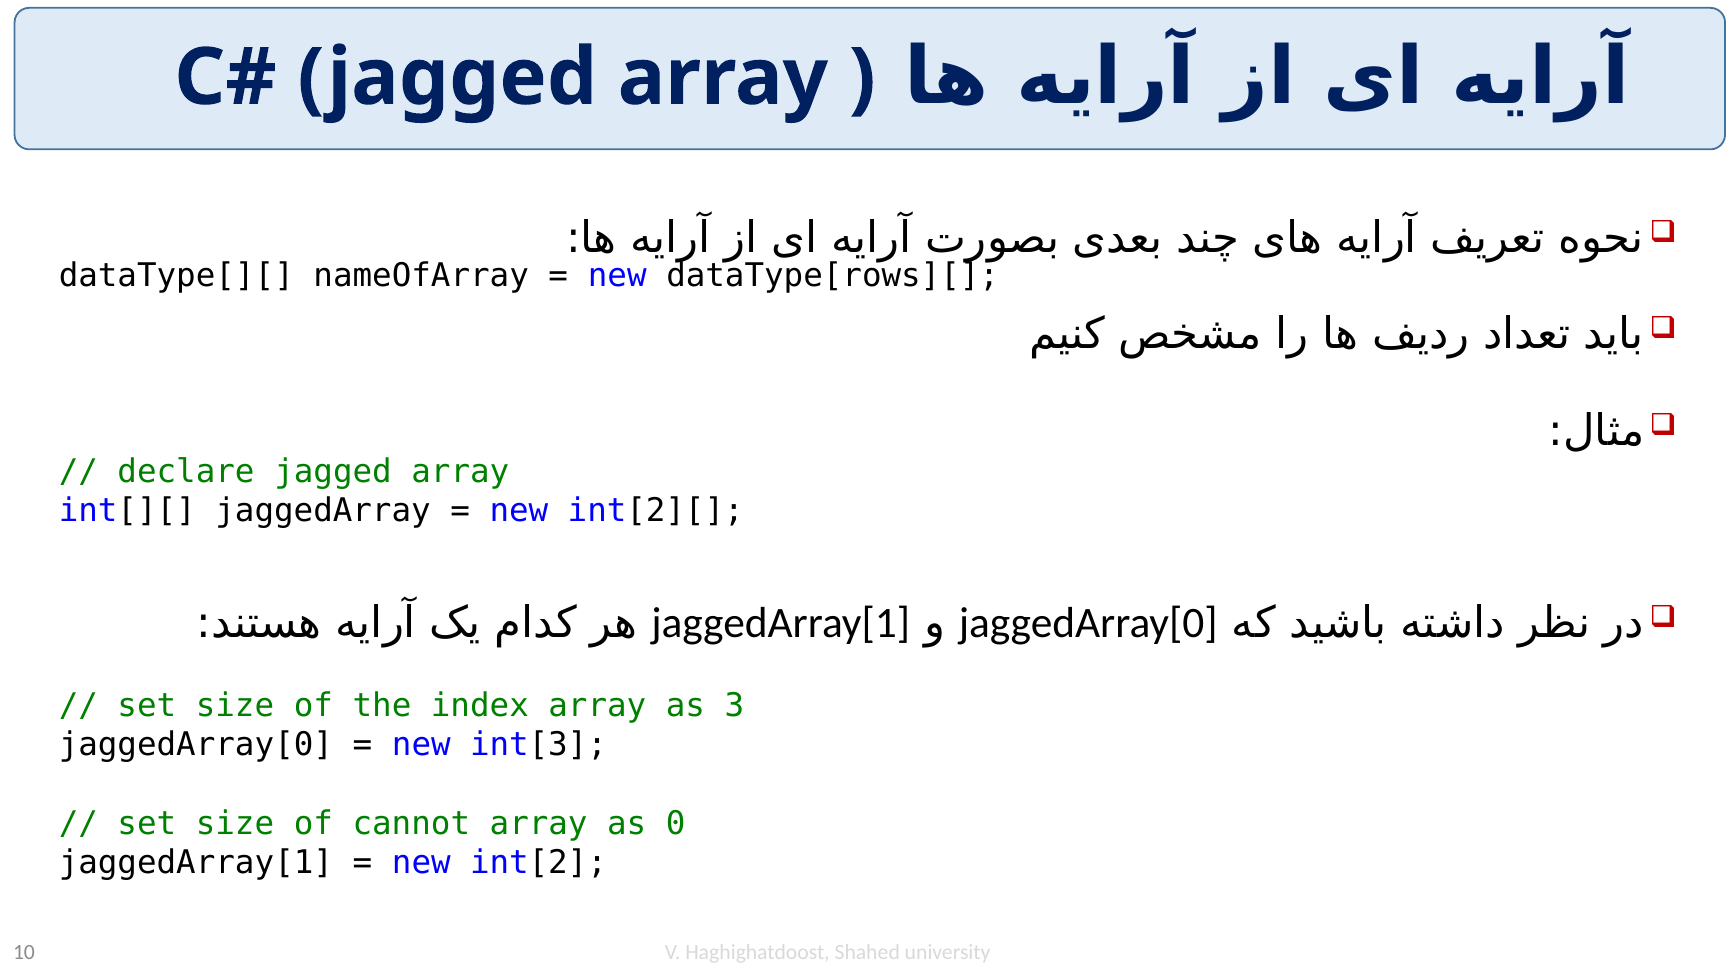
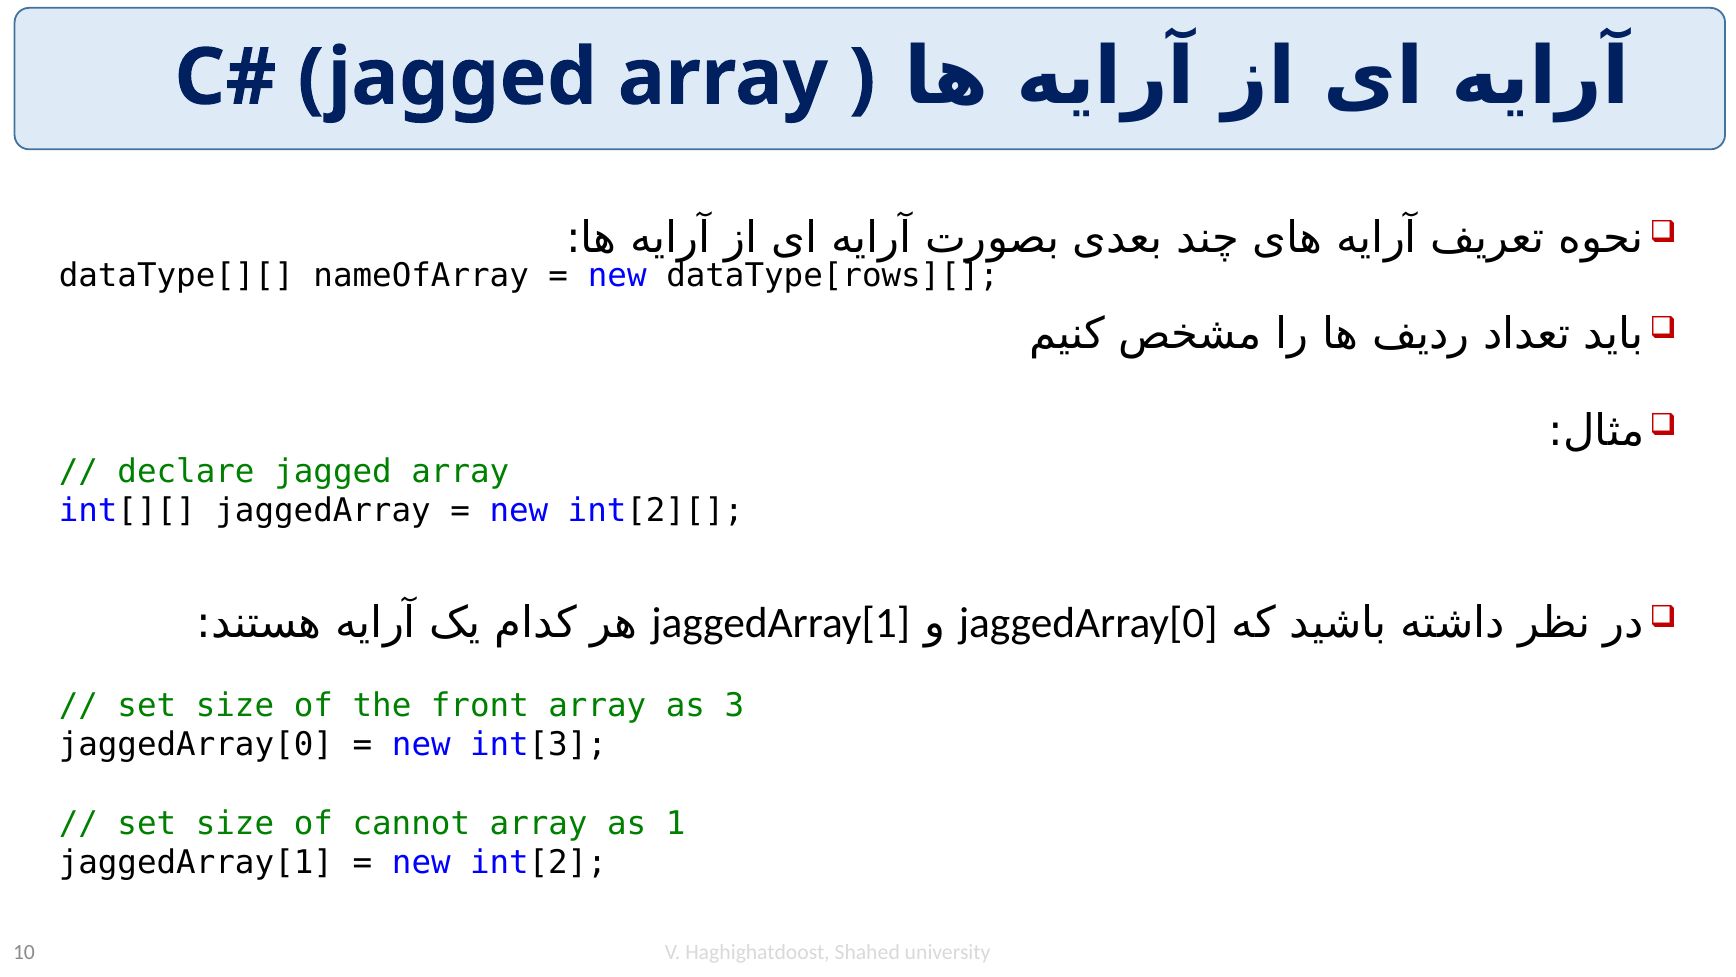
index: index -> front (480, 706)
0: 0 -> 1 (676, 823)
